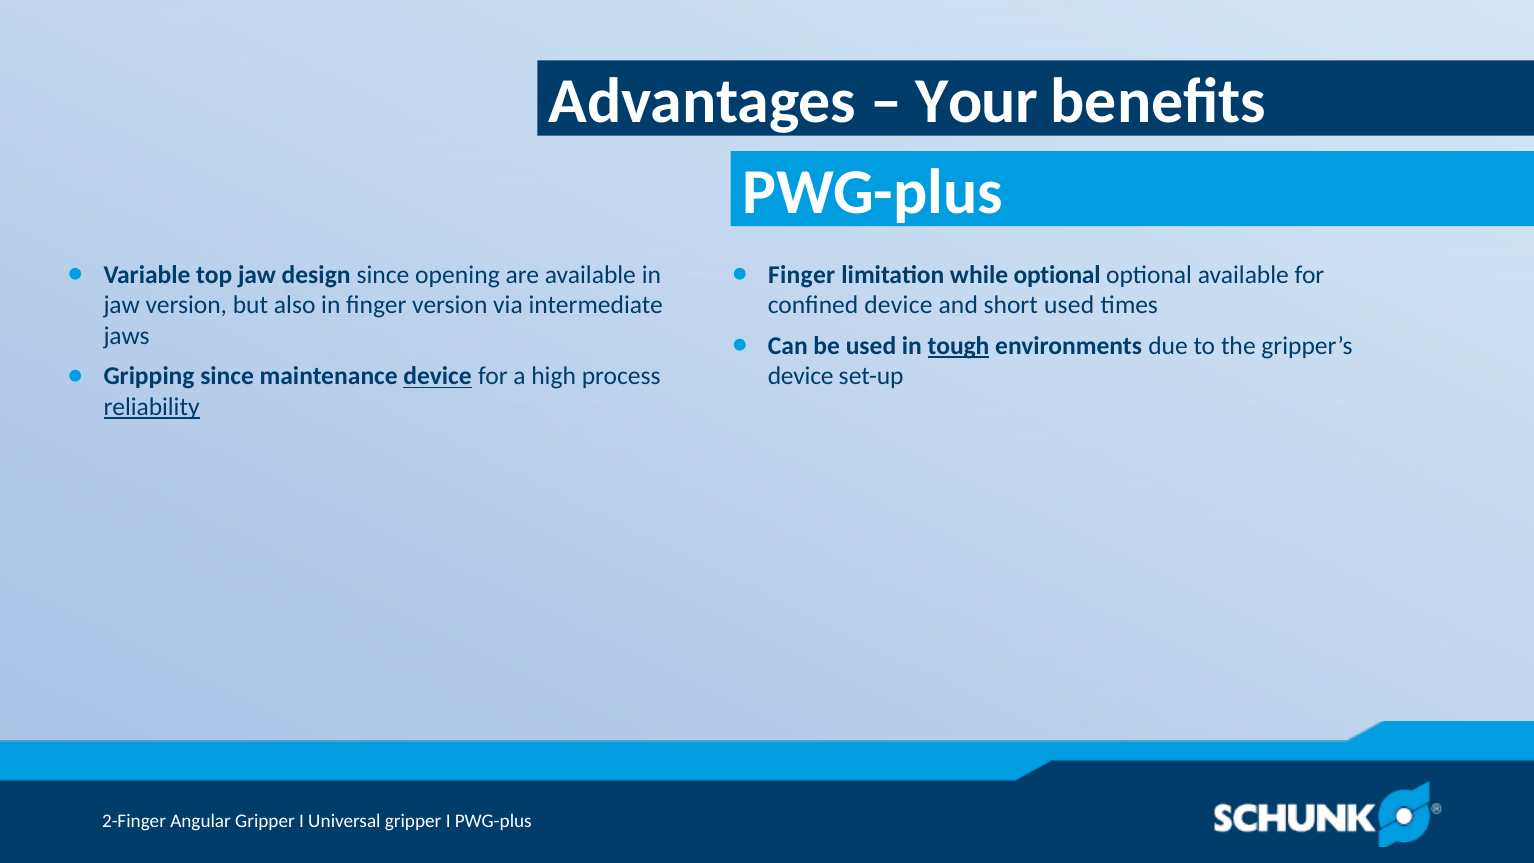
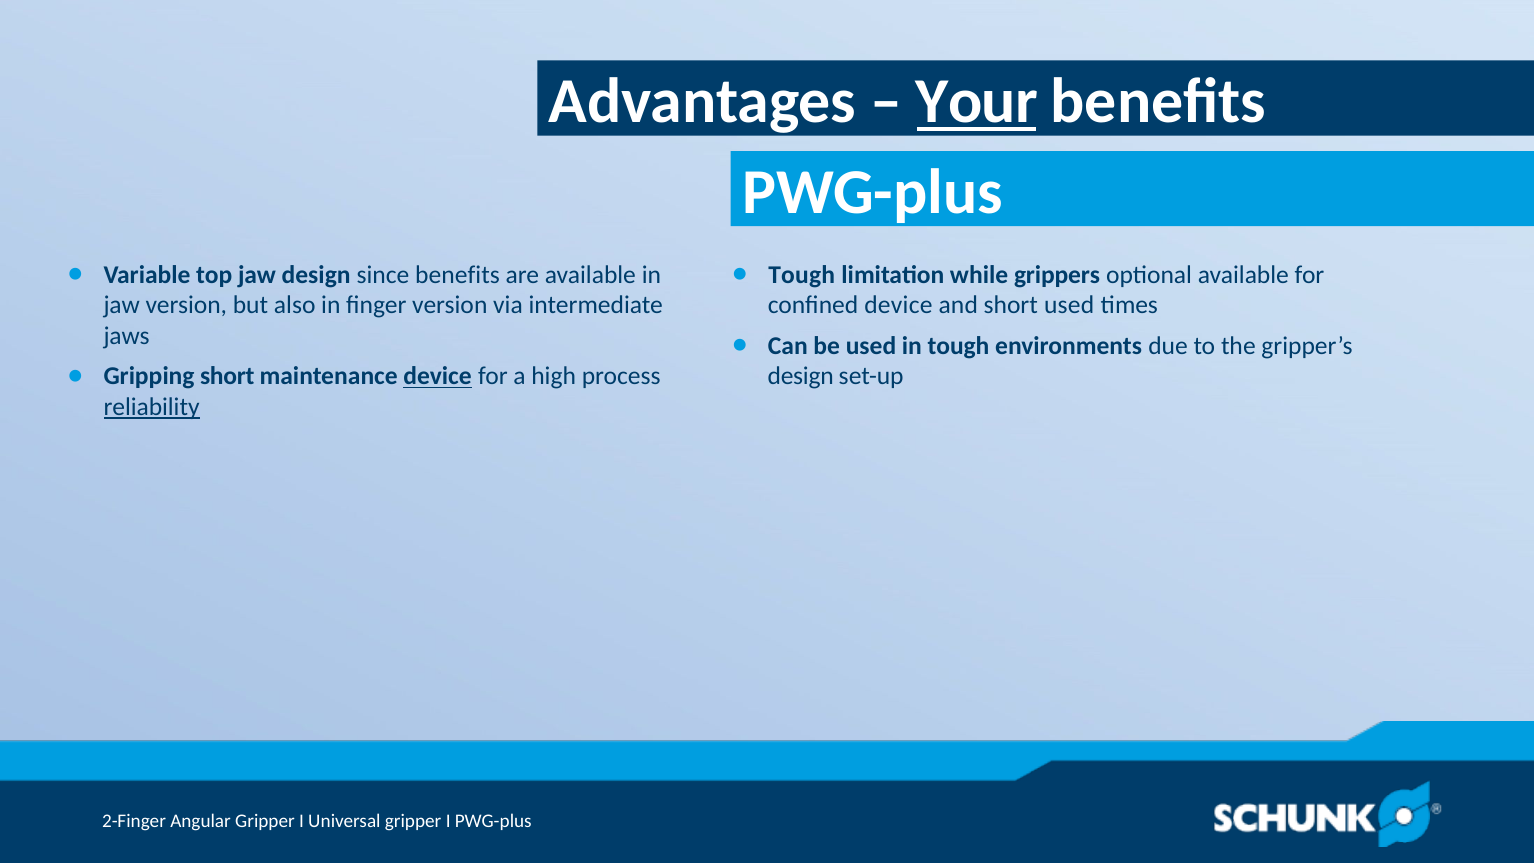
Your underline: none -> present (977, 102)
since opening: opening -> benefits (457, 275)
Finger: Finger -> Tough (802, 275)
while optional: optional -> grippers (1057, 275)
tough underline: present -> none (959, 346)
Gripping since: since -> short (227, 376)
device: device -> design (801, 376)
